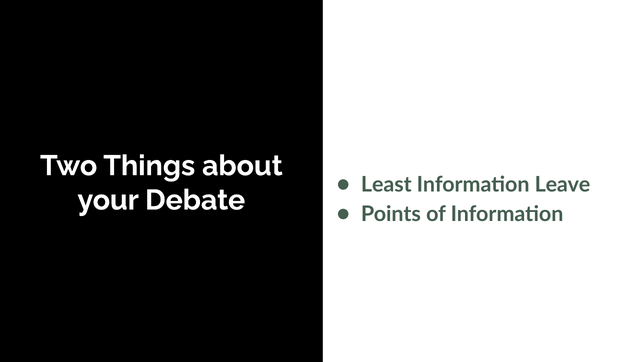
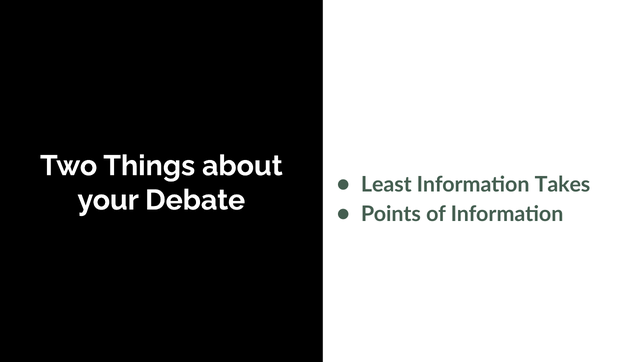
Leave: Leave -> Takes (563, 185)
